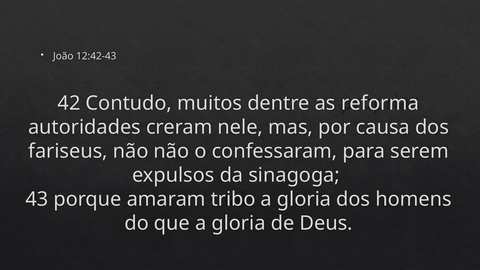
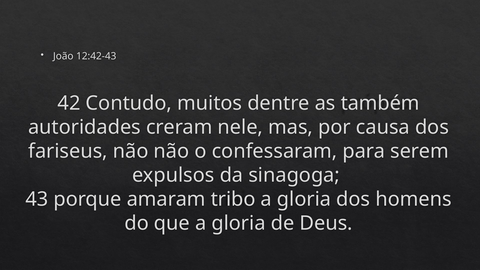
reforma: reforma -> também (380, 103)
